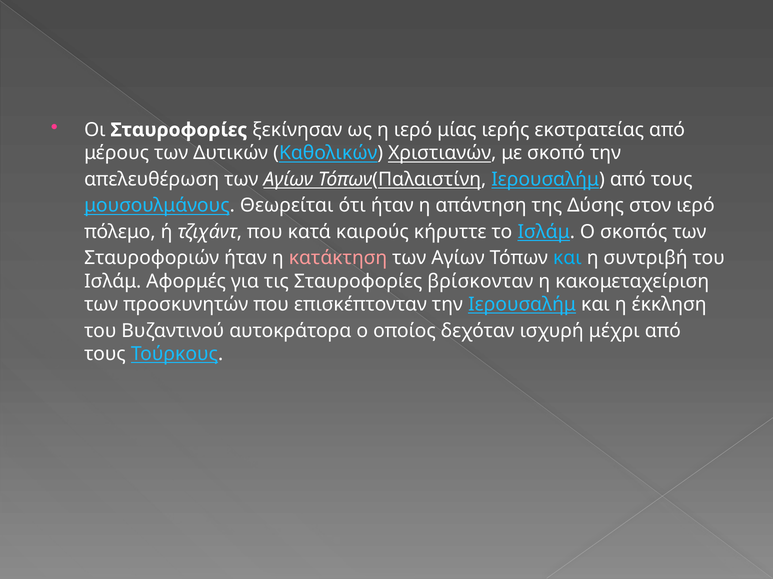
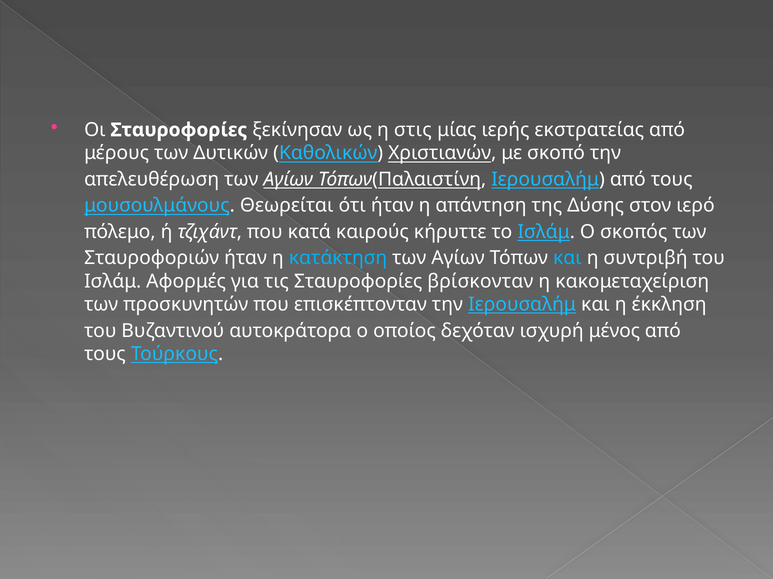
η ιερό: ιερό -> στις (413, 130)
κατάκτηση colour: pink -> light blue (338, 258)
μέχρι: μέχρι -> μένος (614, 331)
